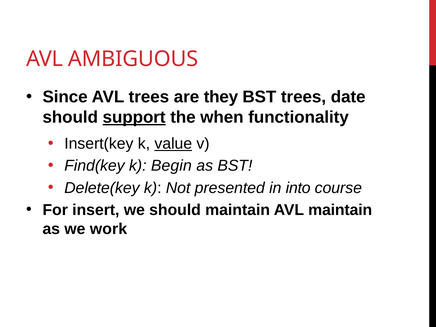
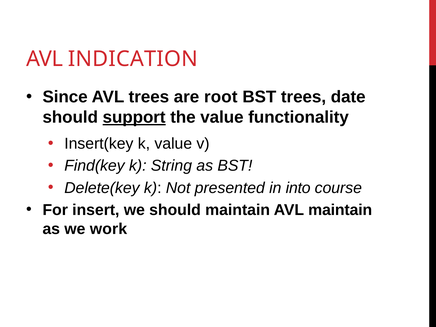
AMBIGUOUS: AMBIGUOUS -> INDICATION (133, 59)
they: they -> root (221, 97)
the when: when -> value (222, 117)
value underline: present -> none (173, 144)
Begin: Begin -> String (171, 166)
